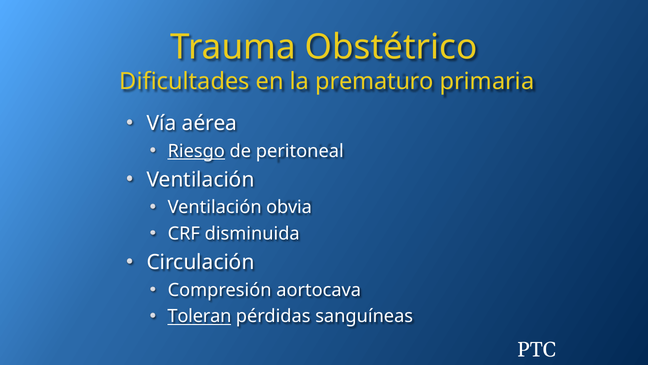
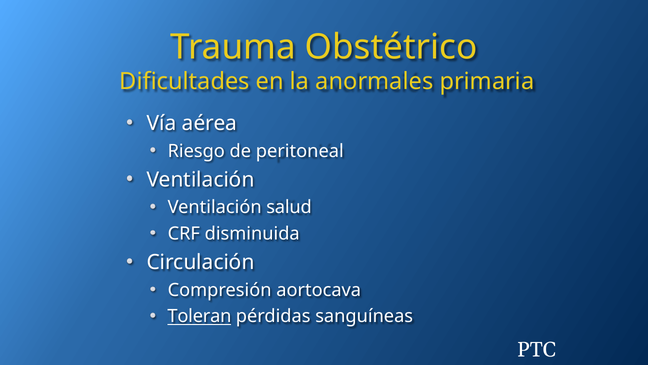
prematuro: prematuro -> anormales (374, 82)
Riesgo underline: present -> none (196, 151)
obvia: obvia -> salud (289, 207)
